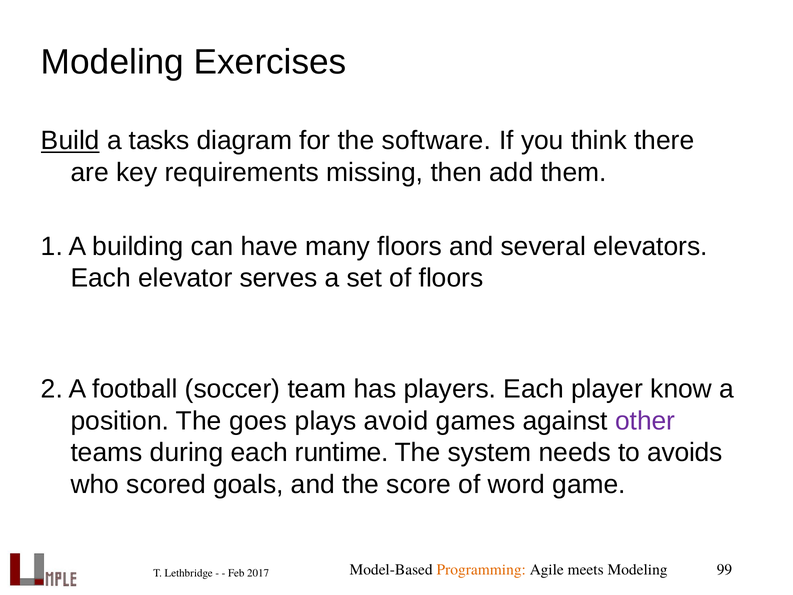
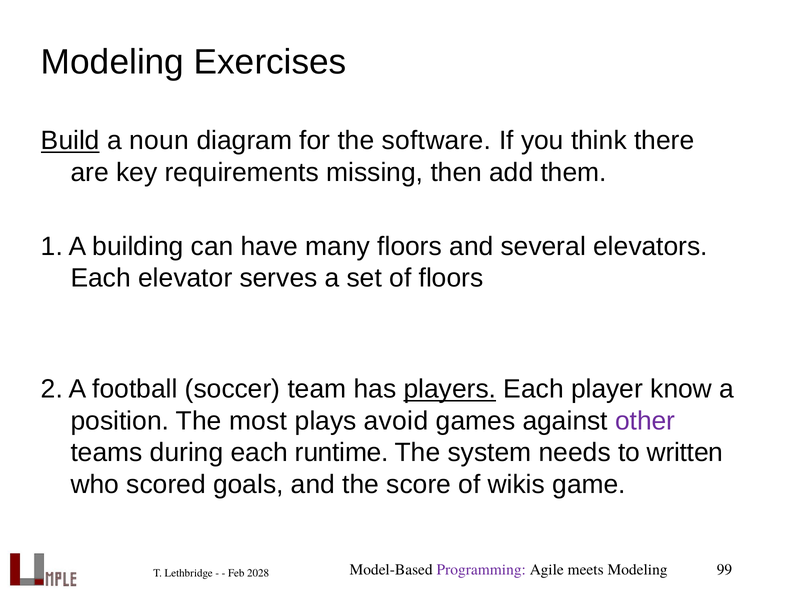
tasks: tasks -> noun (159, 141)
players underline: none -> present (450, 389)
goes: goes -> most (258, 421)
avoids: avoids -> written (685, 452)
word: word -> wikis (516, 484)
Programming colour: orange -> purple (481, 569)
2017: 2017 -> 2028 (258, 573)
